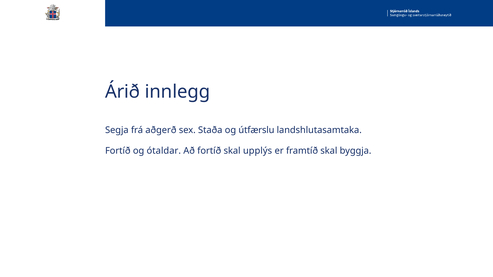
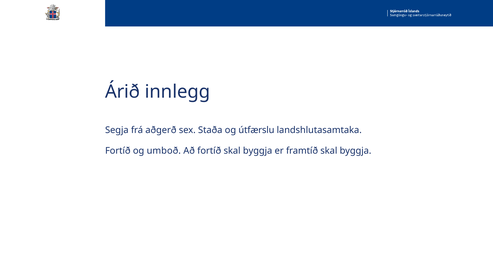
ótaldar: ótaldar -> umboð (164, 151)
fortíð skal upplýs: upplýs -> byggja (258, 151)
